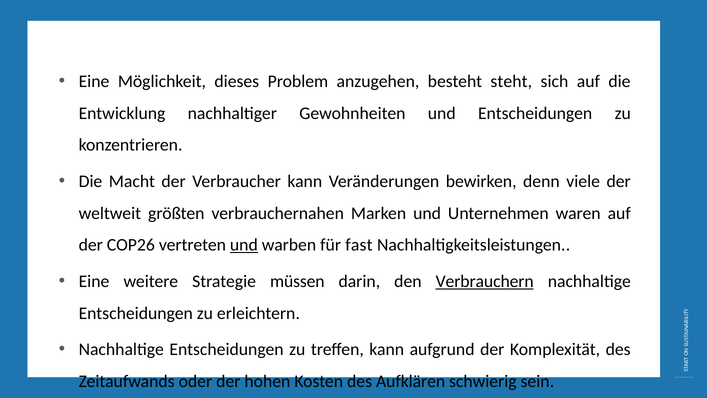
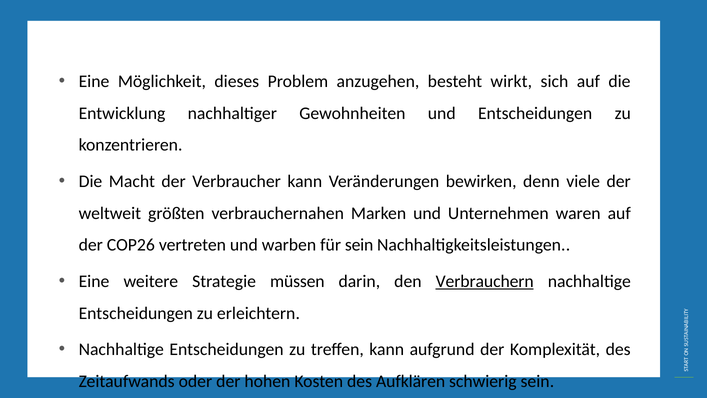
steht: steht -> wirkt (511, 81)
und underline: present -> none (244, 245)
für fast: fast -> sein (359, 245)
